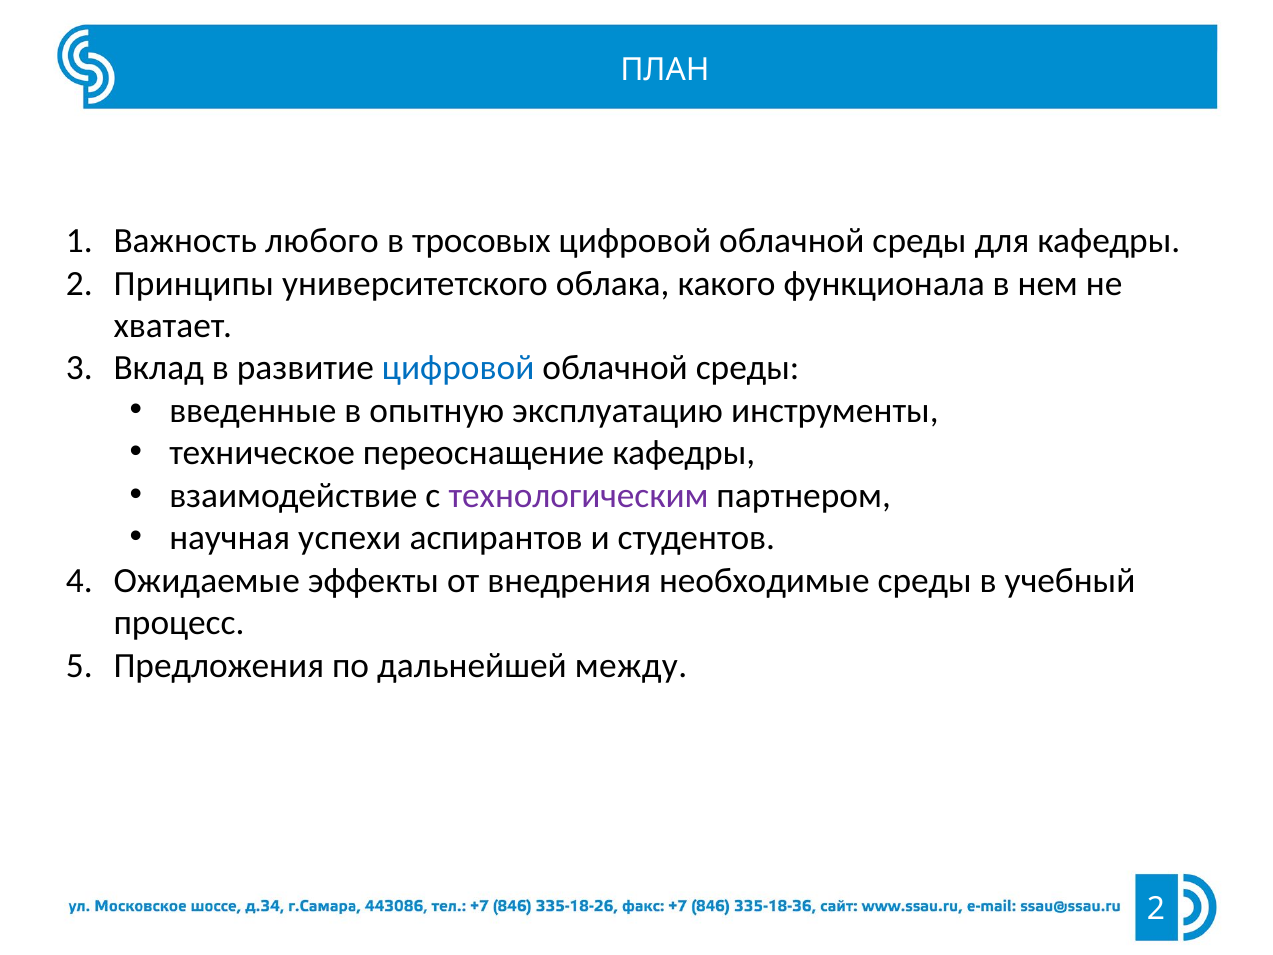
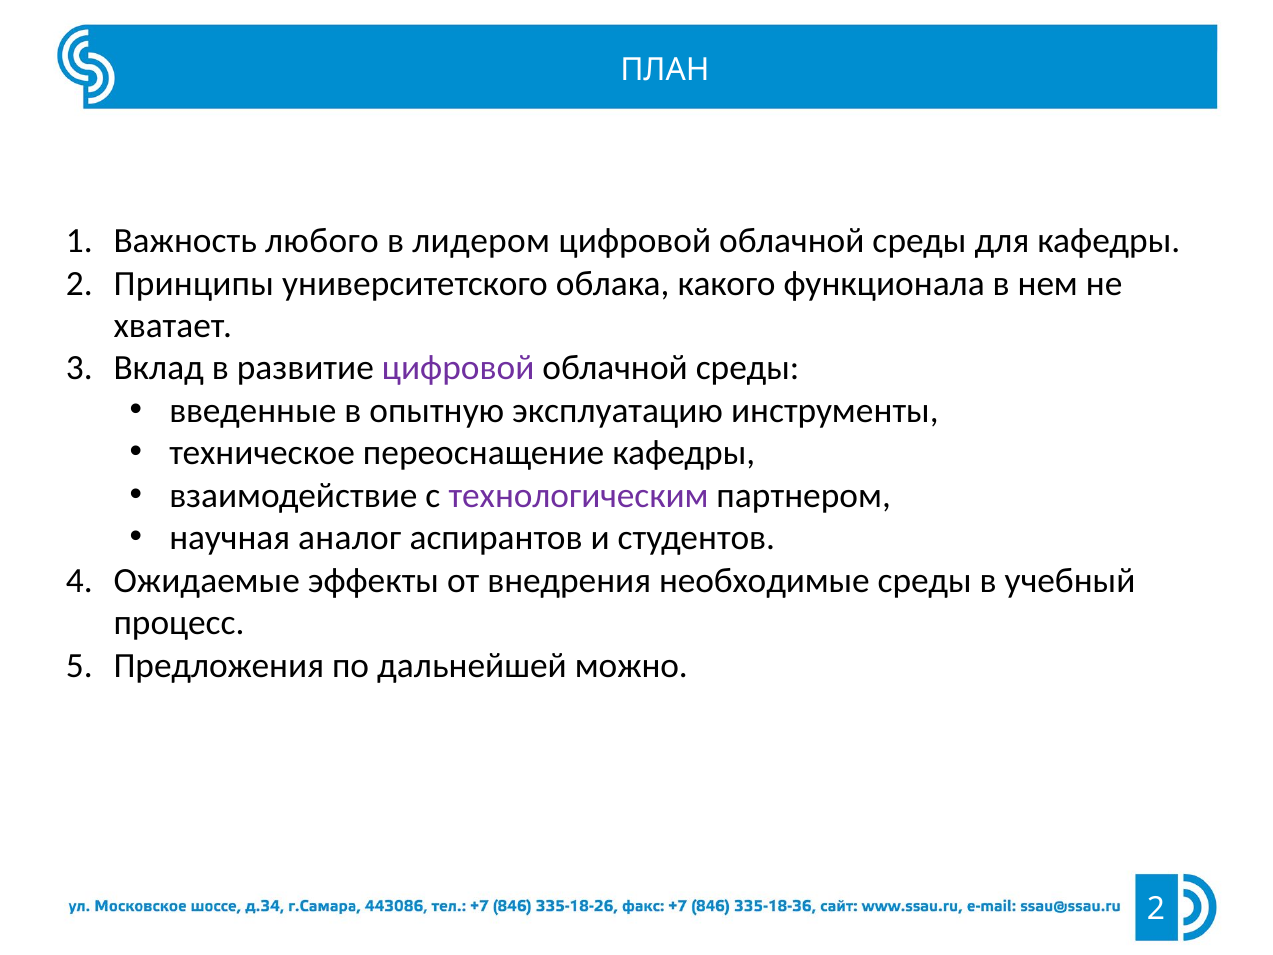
тросовых: тросовых -> лидером (481, 241)
цифровой colour: blue -> purple (458, 368)
успехи: успехи -> аналог (350, 538)
между: между -> можно (631, 665)
